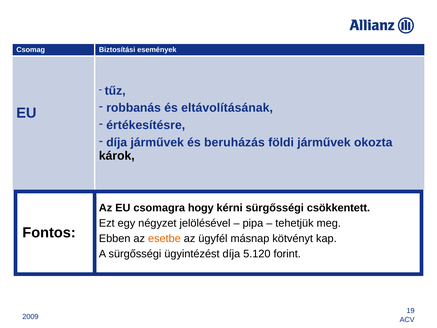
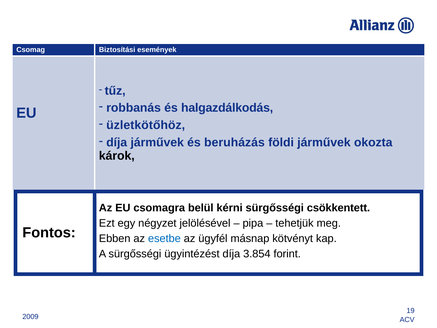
eltávolításának: eltávolításának -> halgazdálkodás (227, 108)
értékesítésre: értékesítésre -> üzletkötőhöz (146, 125)
hogy: hogy -> belül (201, 208)
esetbe colour: orange -> blue (164, 238)
5.120: 5.120 -> 3.854 (257, 254)
